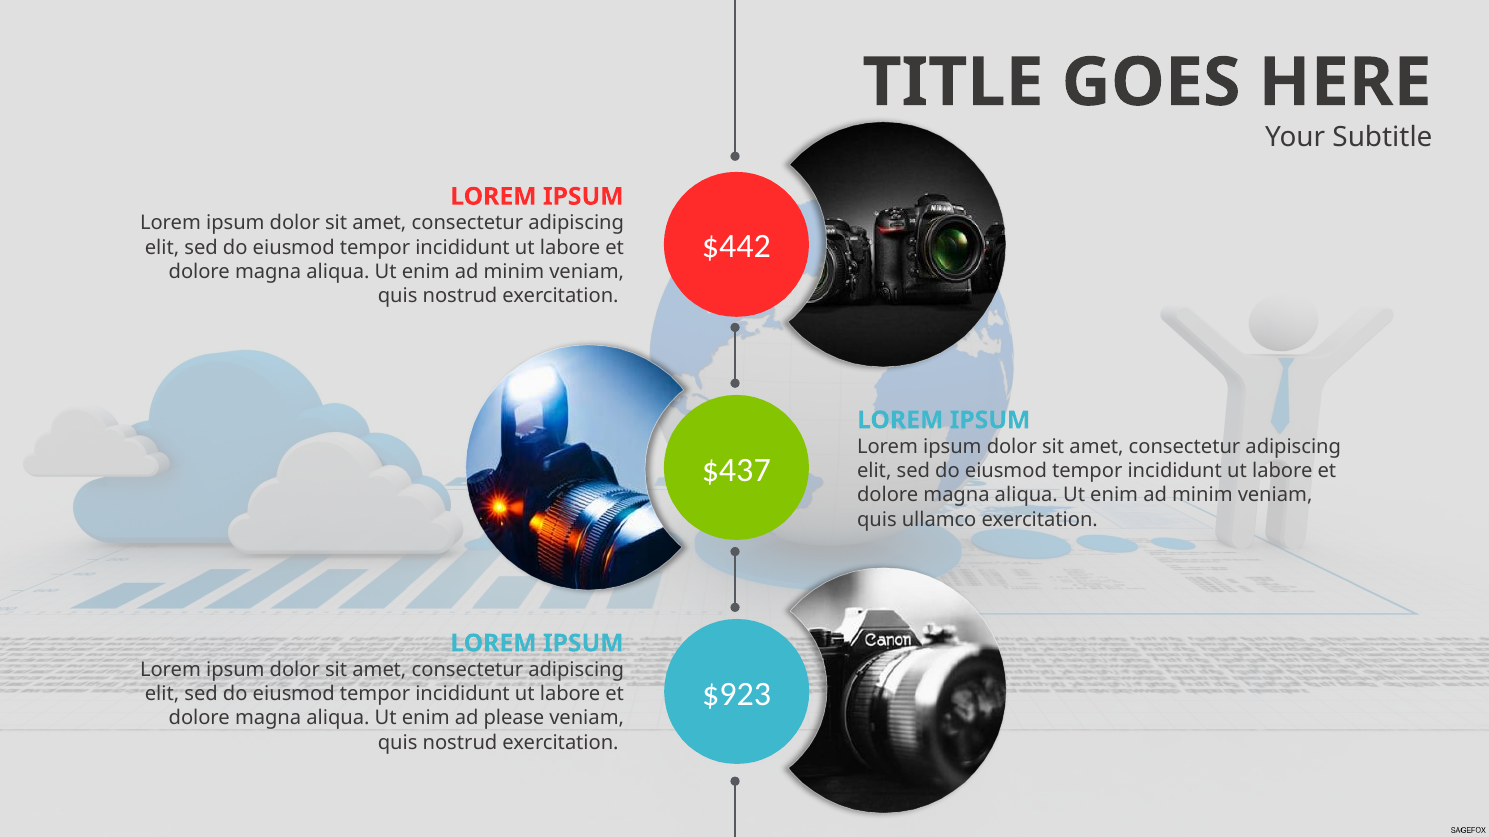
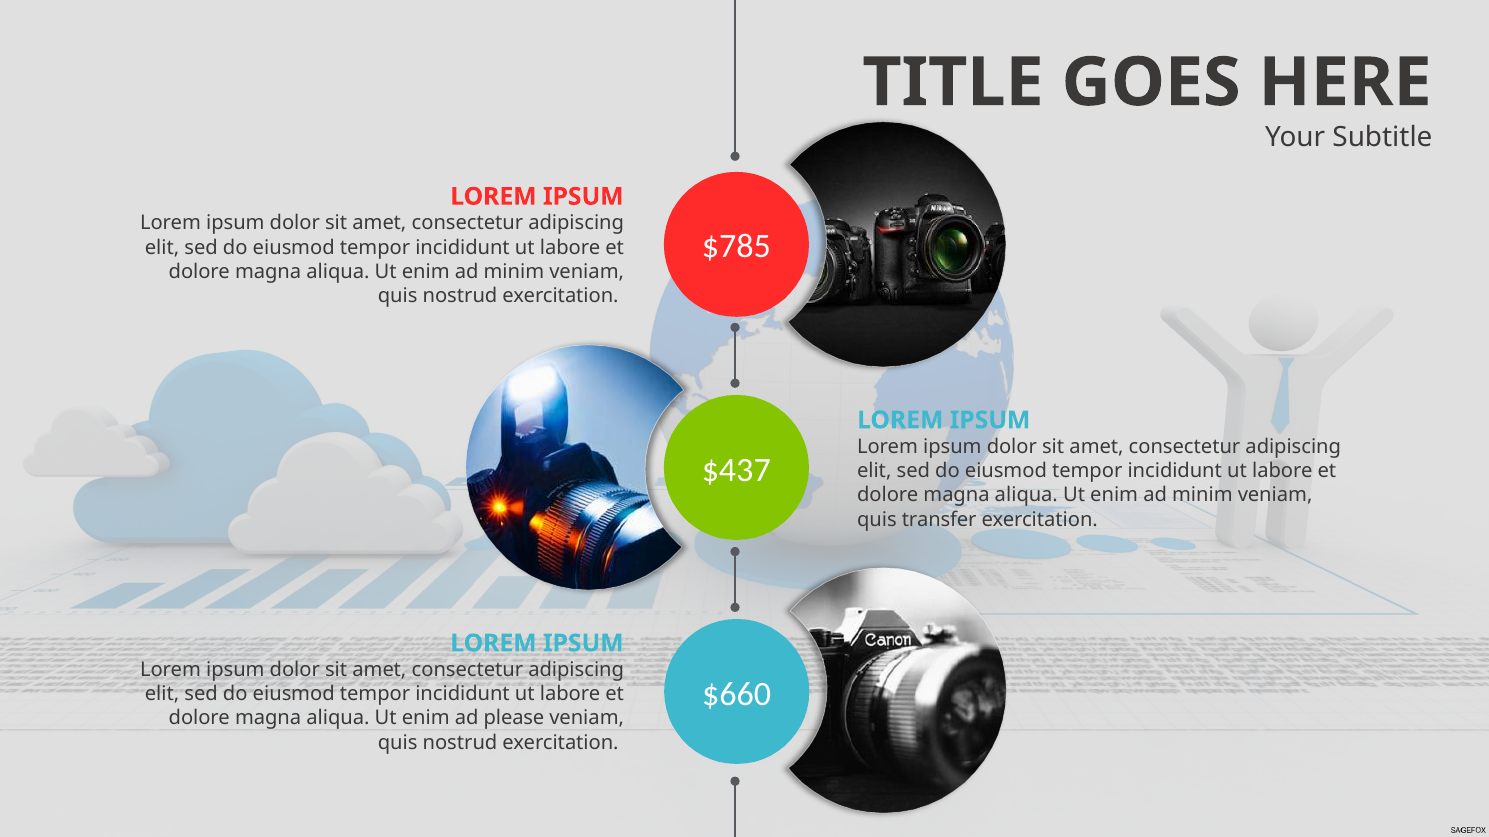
$442: $442 -> $785 (736, 247)
ullamco: ullamco -> transfer (939, 520)
$923: $923 -> $660 (737, 694)
